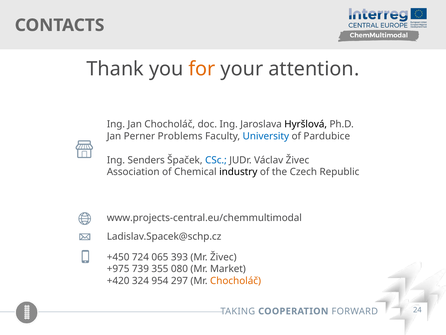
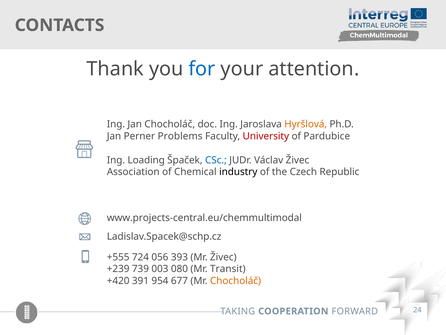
for colour: orange -> blue (202, 69)
Hyršlová colour: black -> orange (306, 124)
University colour: blue -> red (266, 136)
Senders: Senders -> Loading (146, 160)
+450: +450 -> +555 (118, 257)
065: 065 -> 056 (160, 257)
+975: +975 -> +239 (118, 269)
355: 355 -> 003 (160, 269)
Market: Market -> Transit (228, 269)
324: 324 -> 391 (140, 281)
297: 297 -> 677 (179, 281)
